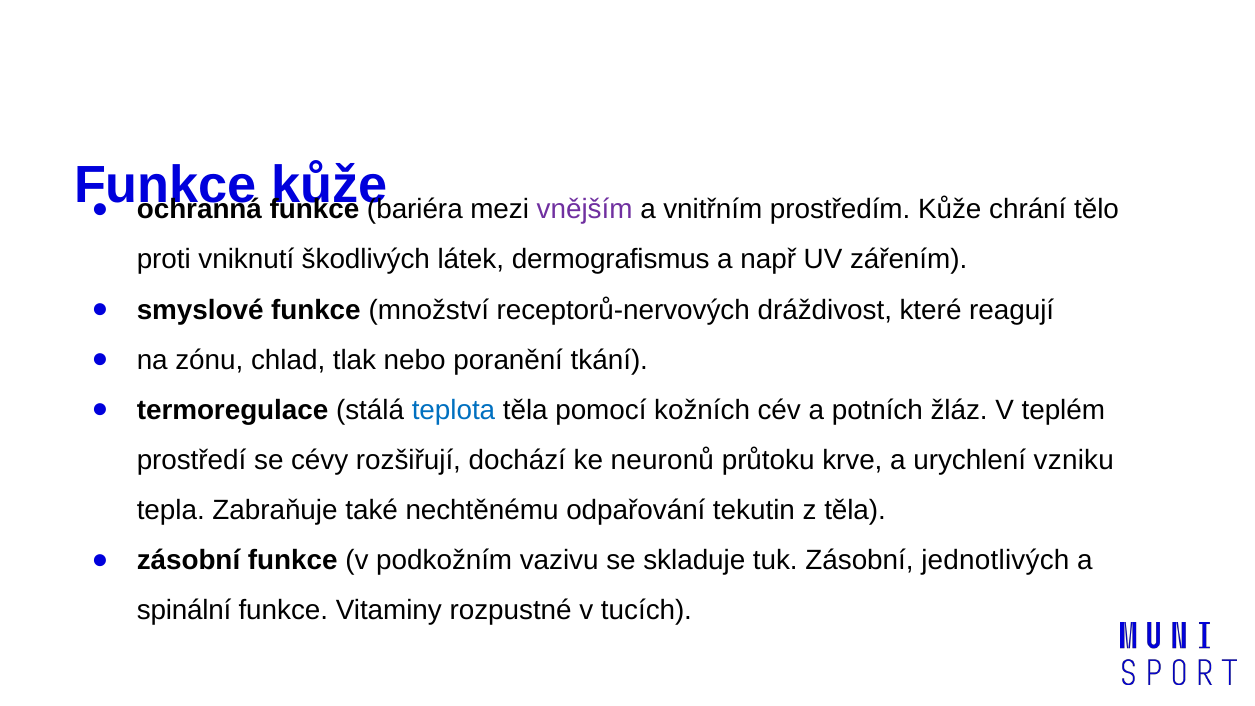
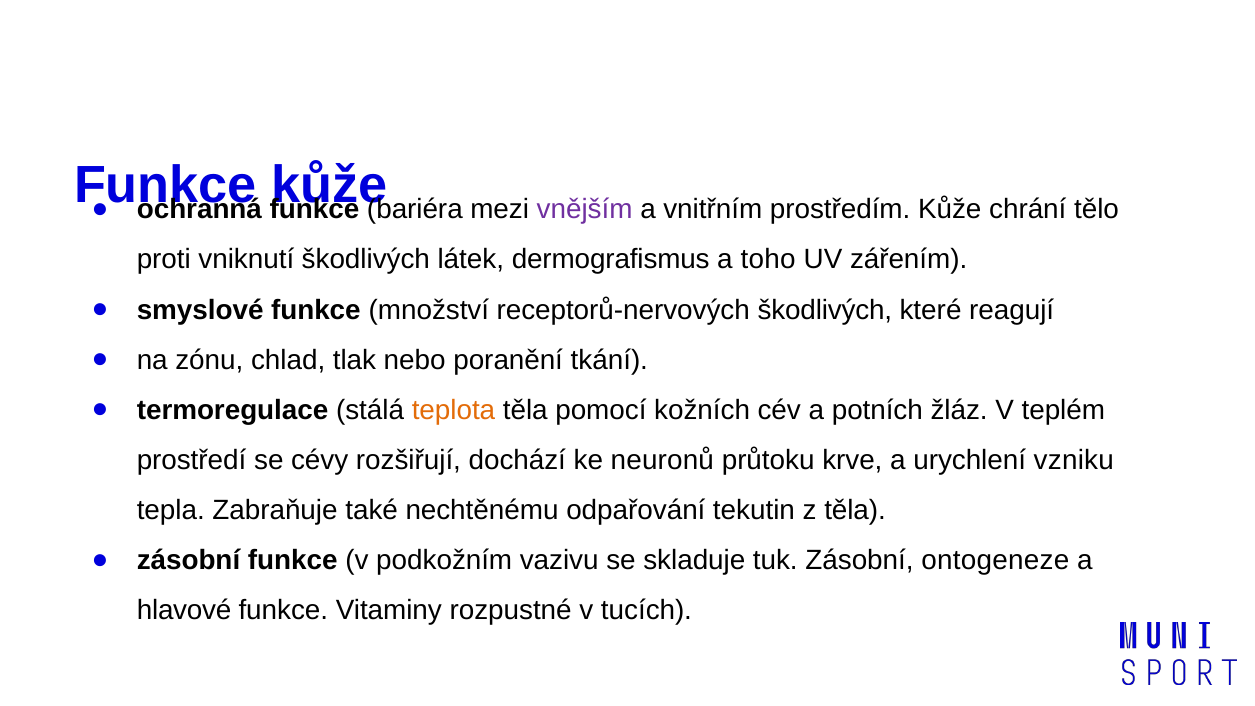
např: např -> toho (768, 260)
receptorů-nervových dráždivost: dráždivost -> škodlivých (825, 310)
teplota colour: blue -> orange (453, 410)
jednotlivých: jednotlivých -> ontogeneze (995, 561)
spinální: spinální -> hlavové (184, 611)
